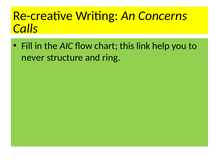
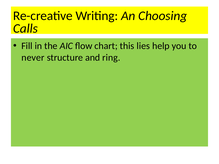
Concerns: Concerns -> Choosing (163, 16)
link: link -> lies (143, 46)
